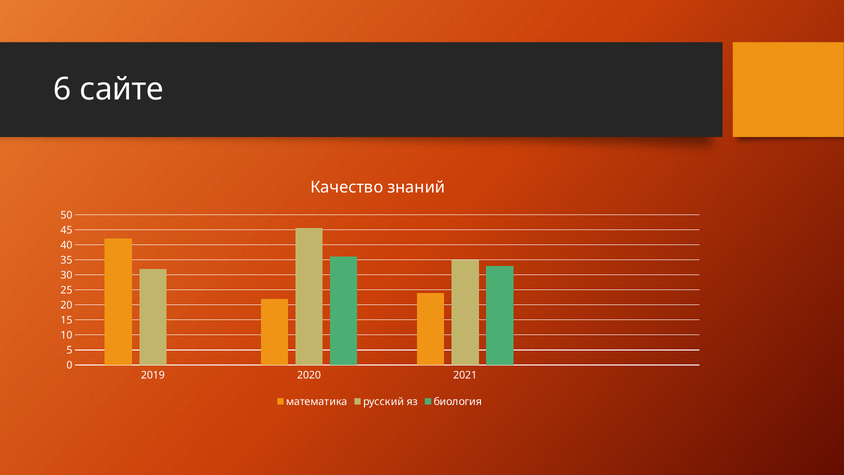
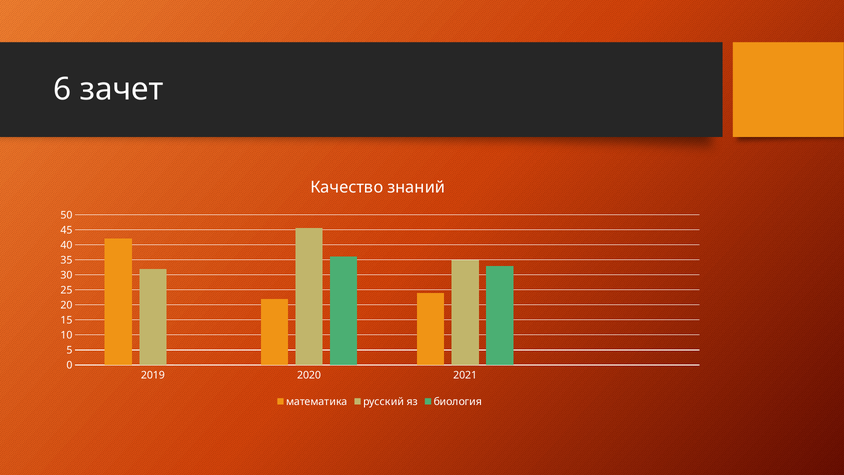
сайте: сайте -> зачет (122, 89)
